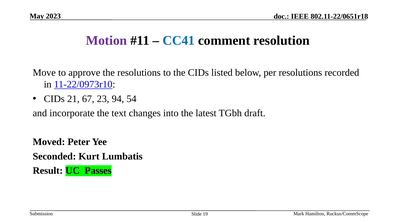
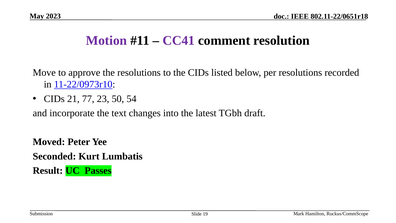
CC41 colour: blue -> purple (179, 40)
67: 67 -> 77 (88, 99)
94: 94 -> 50 (118, 99)
